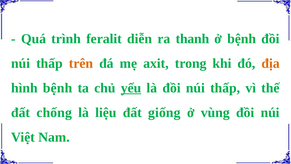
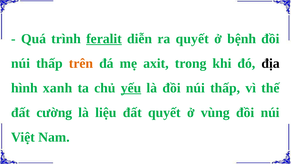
feralit underline: none -> present (104, 39)
ra thanh: thanh -> quyết (192, 39)
địa colour: orange -> black (271, 63)
hình bệnh: bệnh -> xanh (58, 88)
chống: chống -> cường (54, 112)
đất giống: giống -> quyết (164, 112)
